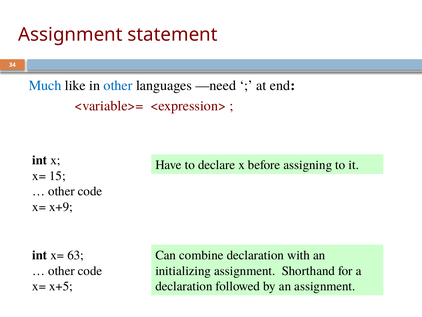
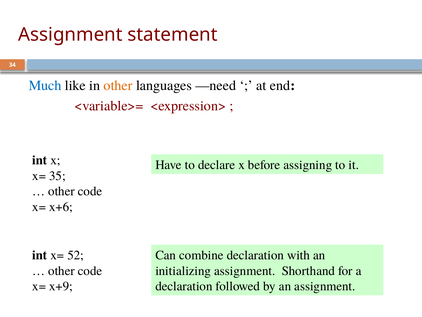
other colour: blue -> orange (118, 85)
15: 15 -> 35 (57, 175)
x+9: x+9 -> x+6 (61, 206)
63: 63 -> 52 (76, 255)
x+5: x+5 -> x+9 (61, 286)
